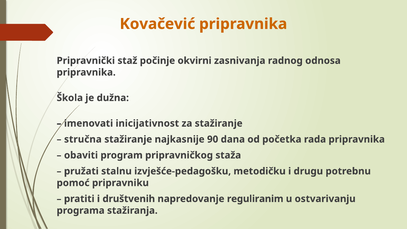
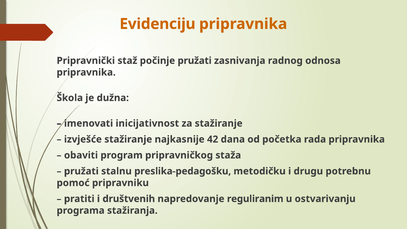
Kovačević: Kovačević -> Evidenciju (158, 24)
počinje okvirni: okvirni -> pružati (195, 61)
stručna: stručna -> izvješće (83, 139)
90: 90 -> 42 (213, 139)
izvješće-pedagošku: izvješće-pedagošku -> preslika-pedagošku (183, 171)
